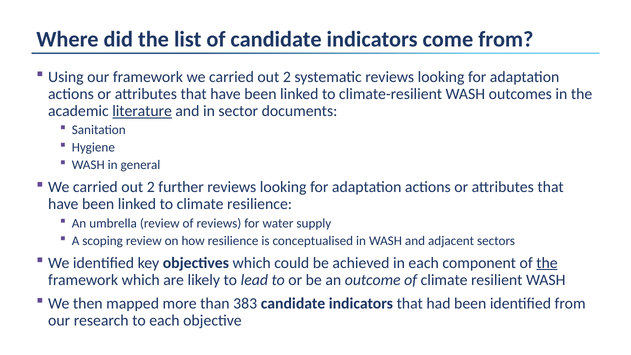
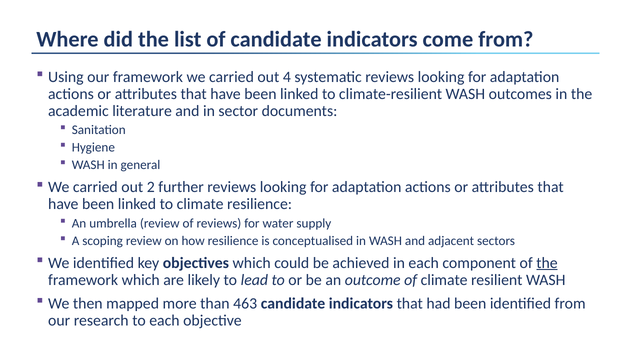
2: 2 -> 4 (287, 77)
literature underline: present -> none (142, 111)
383: 383 -> 463 (245, 303)
